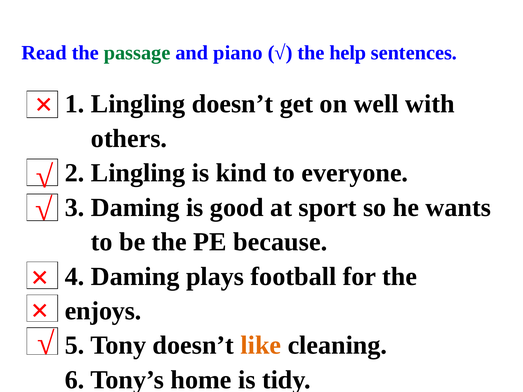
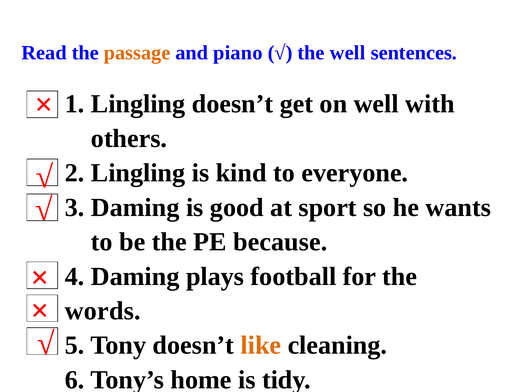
passage colour: green -> orange (137, 53)
the help: help -> well (348, 53)
enjoys: enjoys -> words (103, 311)
